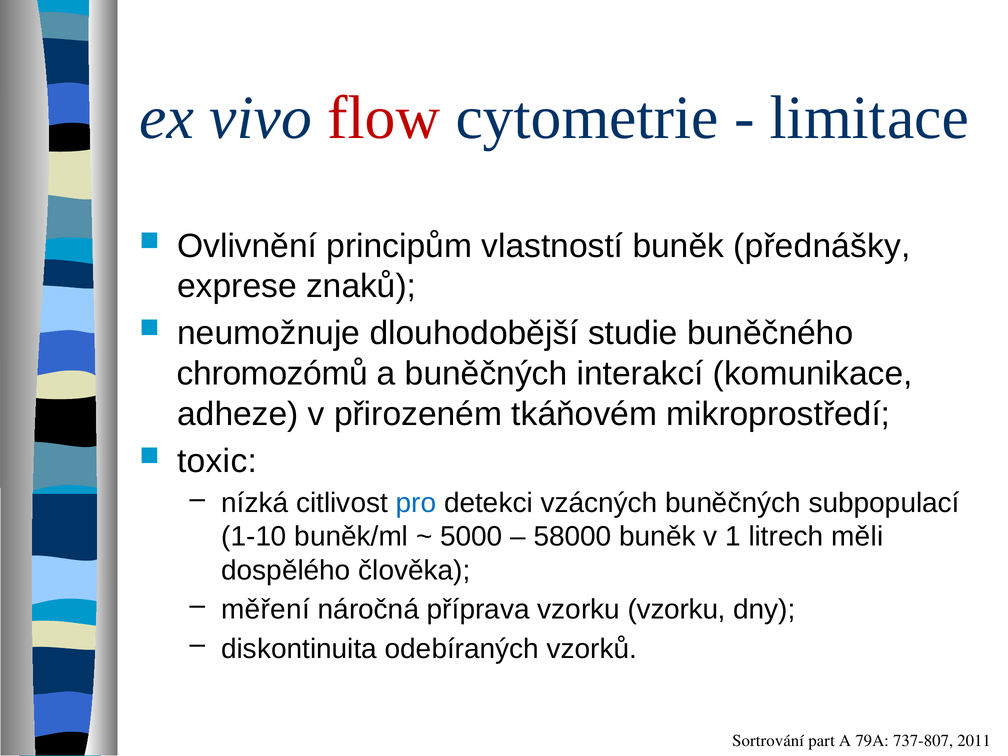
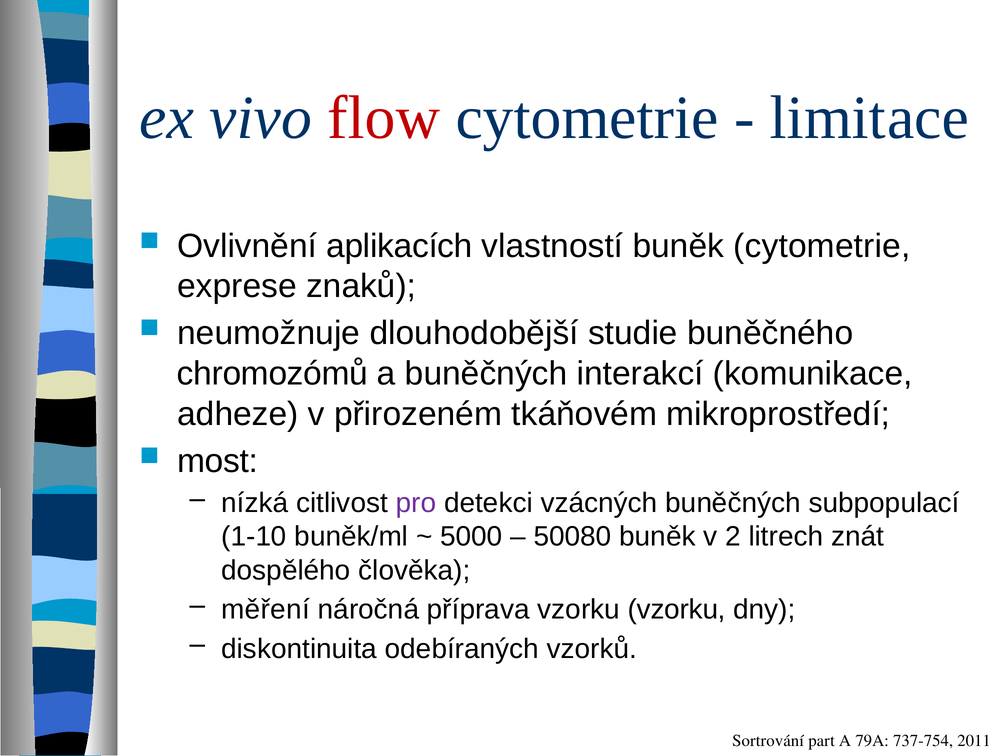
principům: principům -> aplikacích (399, 246)
buněk přednášky: přednášky -> cytometrie (822, 246)
toxic: toxic -> most (218, 461)
pro colour: blue -> purple (416, 503)
58000: 58000 -> 50080 (573, 537)
1: 1 -> 2 (733, 537)
měli: měli -> znát (858, 537)
737-807: 737-807 -> 737-754 (923, 740)
